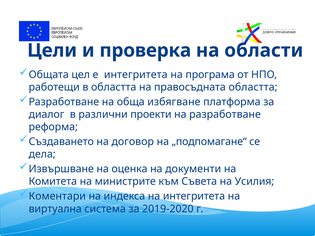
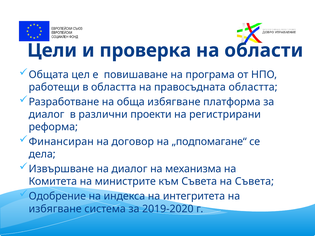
е интегритета: интегритета -> повишаване (136, 75)
на разработване: разработване -> регистрирани (225, 115)
Създаването: Създаването -> Финансиран (61, 142)
на оценка: оценка -> диалог (129, 169)
документи: документи -> механизма (193, 169)
на Усилия: Усилия -> Съвета (254, 182)
Коментари: Коментари -> Одобрение (57, 196)
виртуална: виртуална -> избягване (55, 209)
